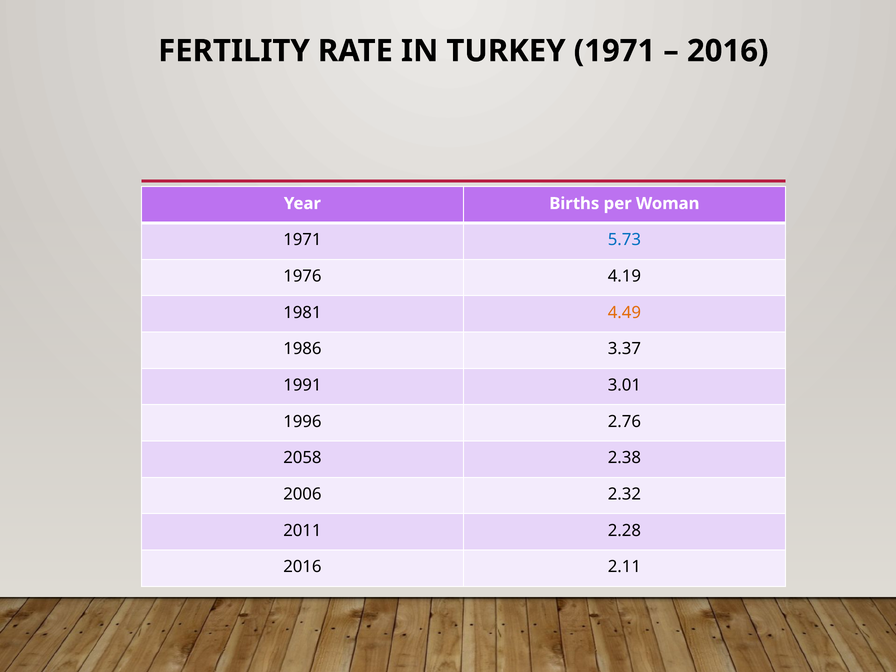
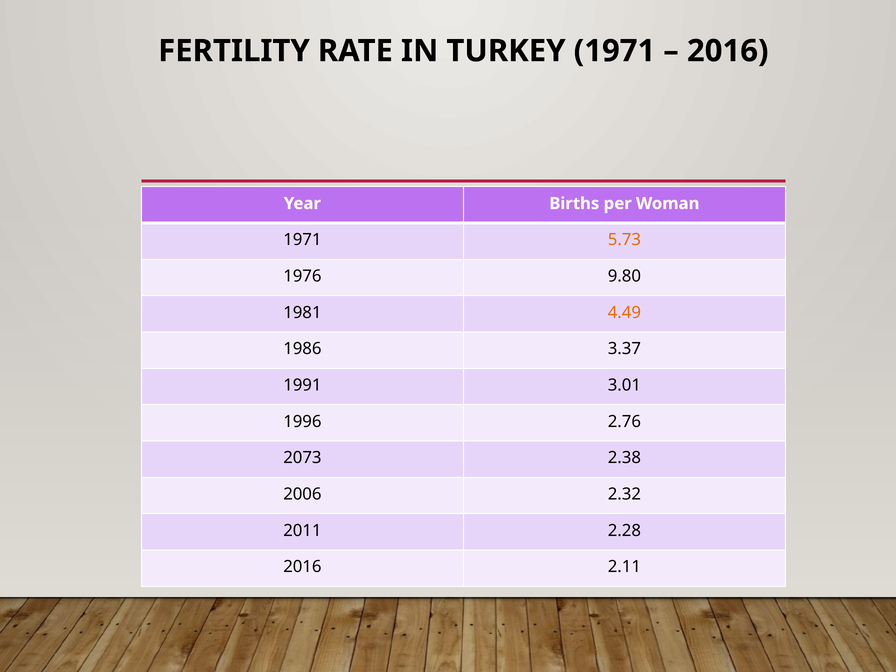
5.73 colour: blue -> orange (624, 240)
4.19: 4.19 -> 9.80 (624, 276)
2058: 2058 -> 2073 (302, 458)
